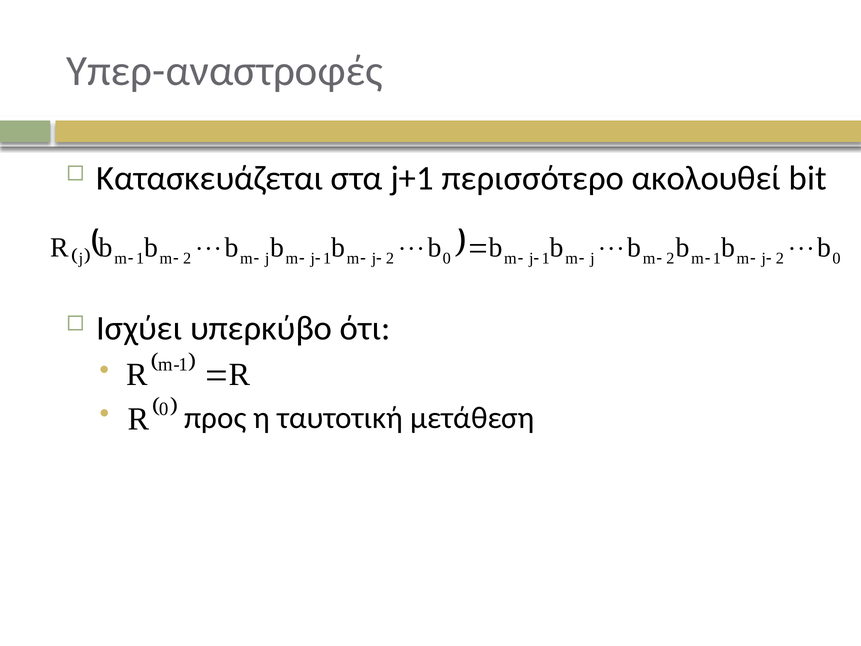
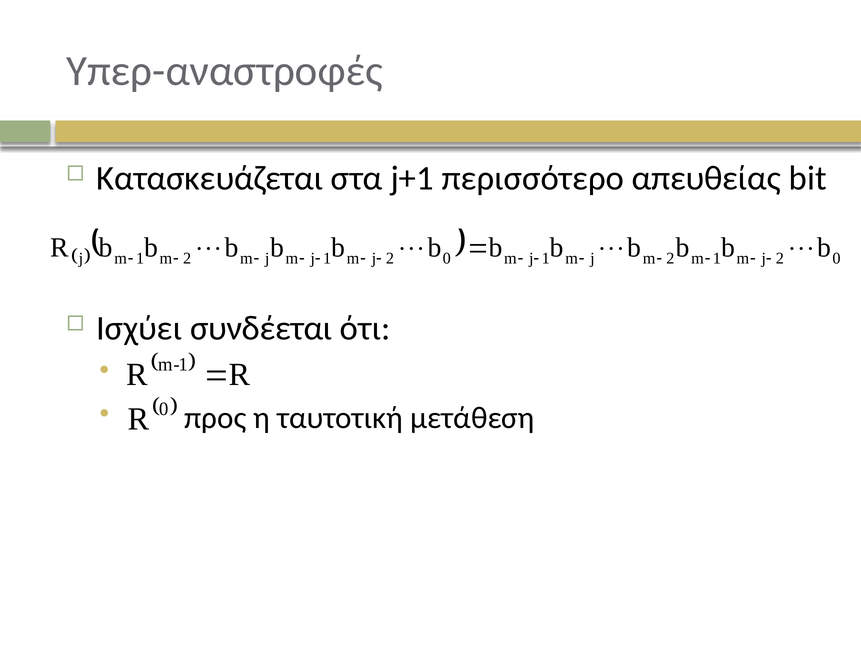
ακολουθεί: ακολουθεί -> απευθείας (706, 178)
υπερκύβο: υπερκύβο -> συνδέεται (261, 328)
